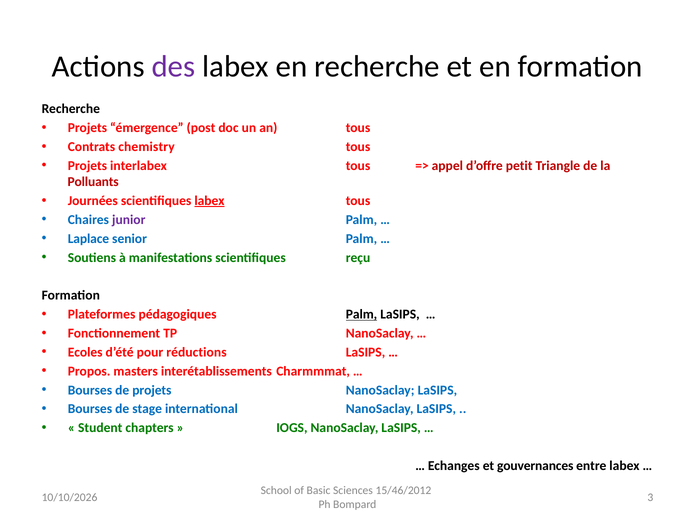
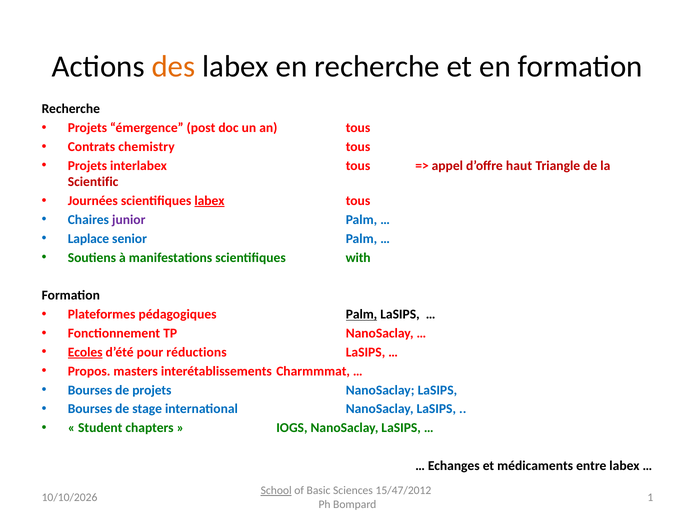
des colour: purple -> orange (173, 66)
petit: petit -> haut (519, 166)
Polluants: Polluants -> Scientific (93, 182)
reçu: reçu -> with (358, 258)
Ecoles underline: none -> present (85, 352)
gouvernances: gouvernances -> médicaments (535, 466)
School underline: none -> present (276, 491)
15/46/2012: 15/46/2012 -> 15/47/2012 (403, 491)
3: 3 -> 1 (650, 498)
